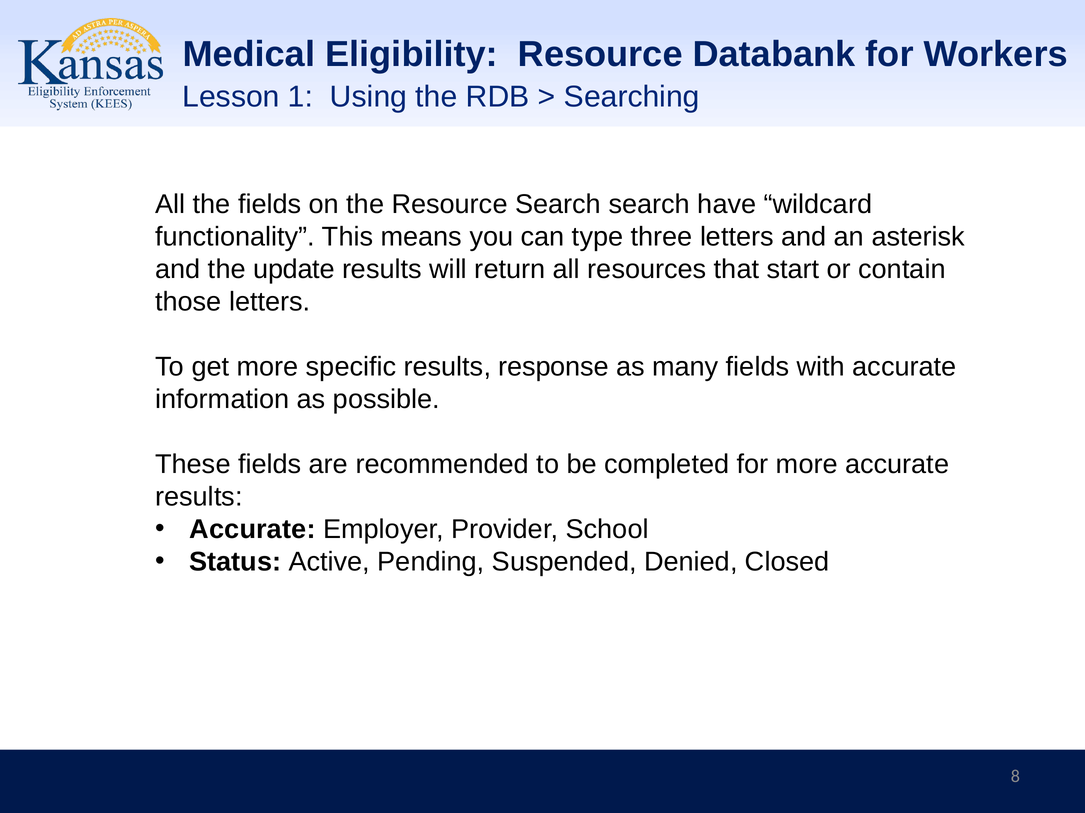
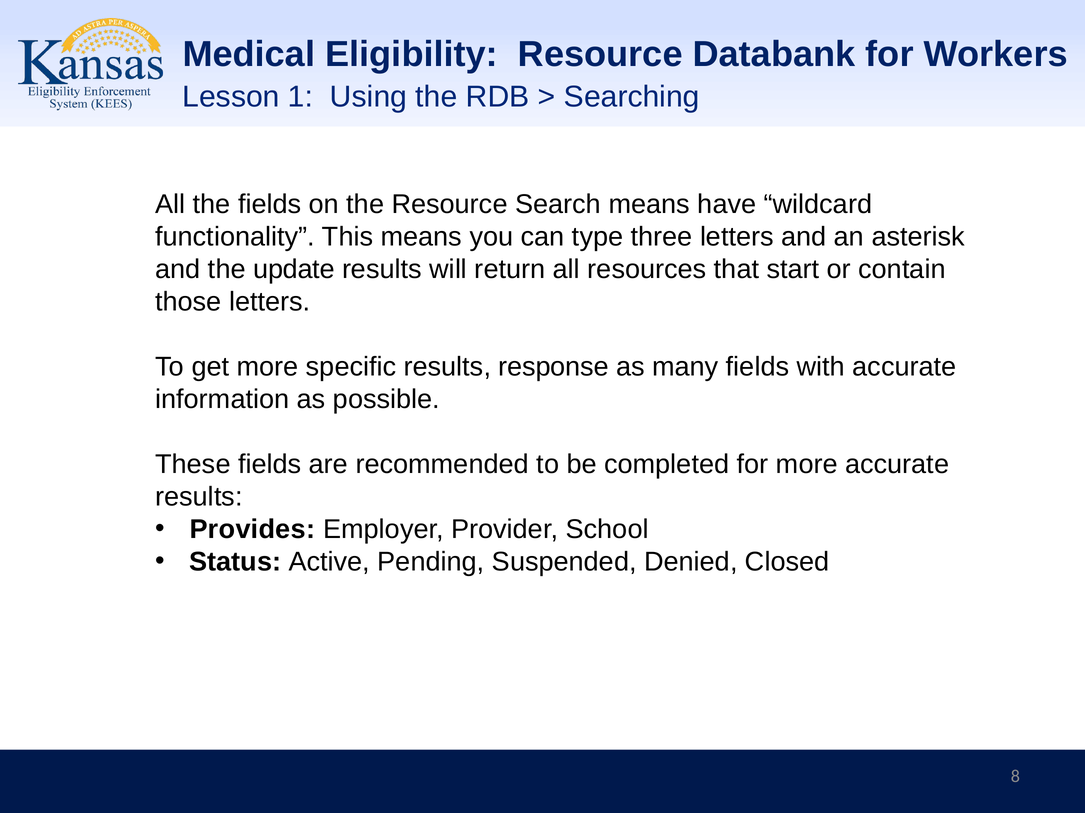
Search search: search -> means (649, 204)
Accurate: Accurate -> Provides (252, 530)
